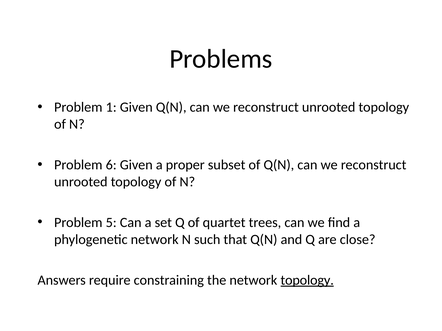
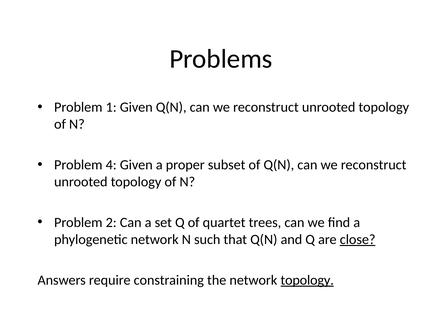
6: 6 -> 4 (111, 165)
5: 5 -> 2 (111, 223)
close underline: none -> present (358, 240)
